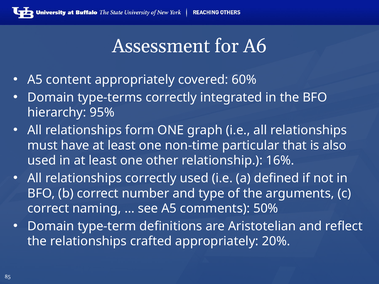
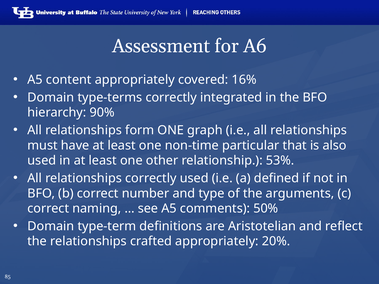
60%: 60% -> 16% (244, 80)
95%: 95% -> 90% (102, 113)
16%: 16% -> 53% (280, 161)
